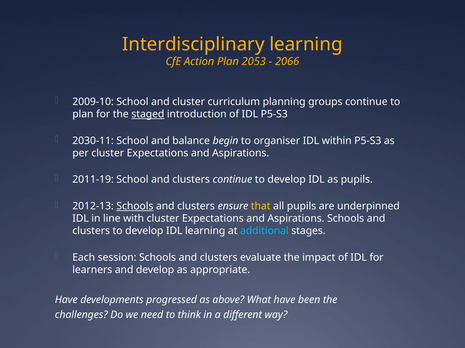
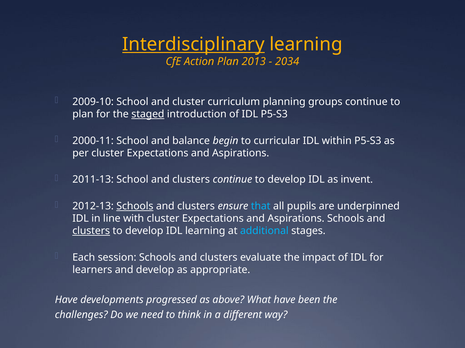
Interdisciplinary underline: none -> present (193, 45)
2053: 2053 -> 2013 (254, 62)
2066: 2066 -> 2034 (287, 62)
2030-11: 2030-11 -> 2000-11 (93, 141)
organiser: organiser -> curricular (277, 141)
2011-19: 2011-19 -> 2011-13 (93, 180)
as pupils: pupils -> invent (357, 180)
that colour: yellow -> light blue (261, 207)
clusters underline: none -> present (91, 231)
